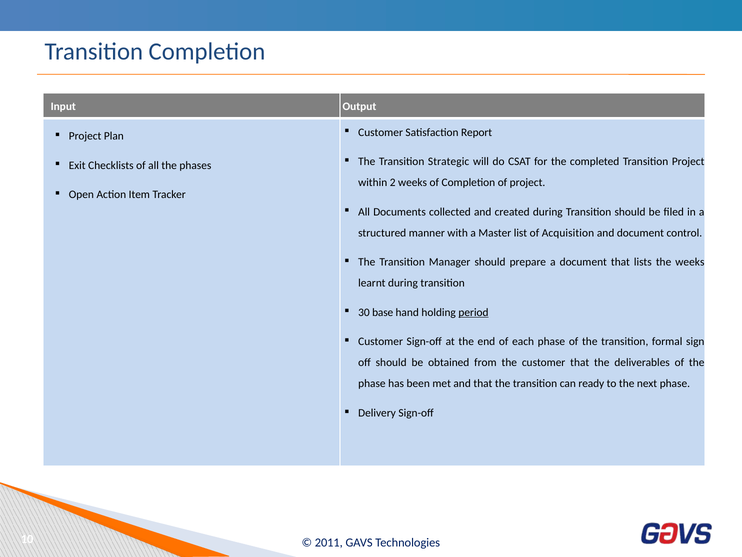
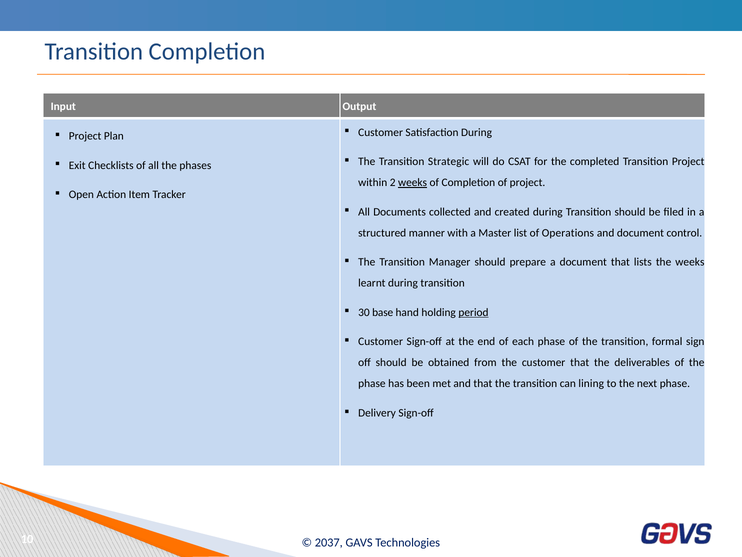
Satisfaction Report: Report -> During (477, 132)
weeks underline: none -> present (413, 182)
Acquisition: Acquisition -> Operations (568, 233)
ready: ready -> lining (591, 383)
2011: 2011 -> 2037 (329, 542)
